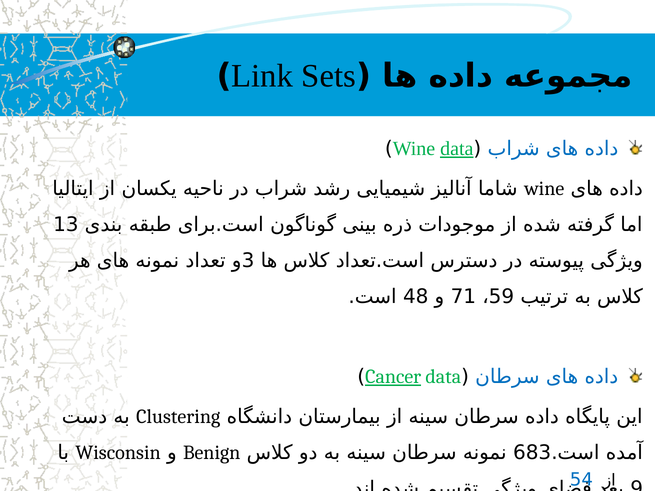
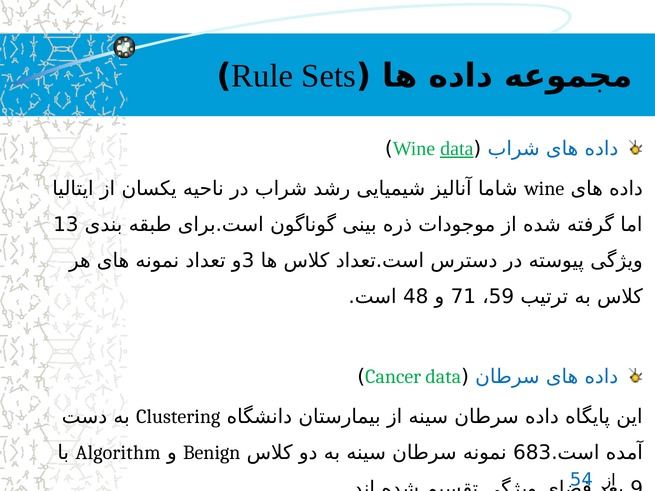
Link: Link -> Rule (262, 76)
Cancer underline: present -> none (393, 377)
Wisconsin: Wisconsin -> Algorithm (118, 453)
